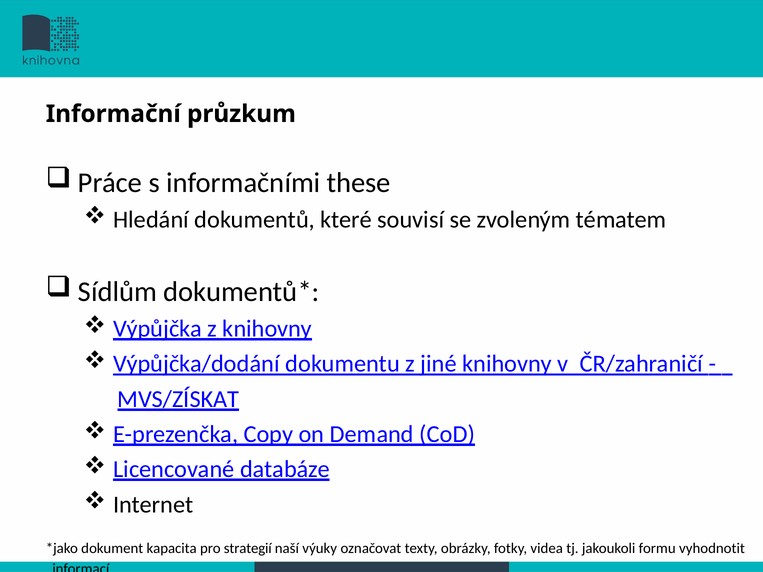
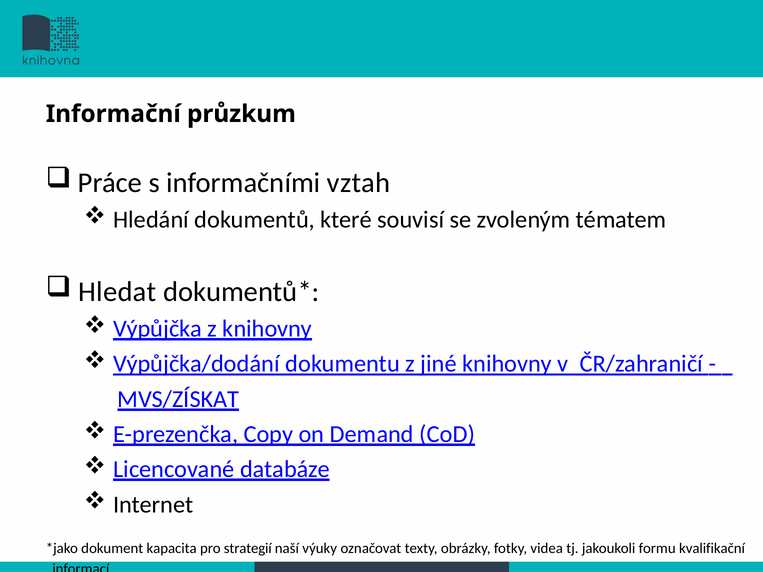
these: these -> vztah (359, 183)
Sídlům: Sídlům -> Hledat (117, 292)
vyhodnotit: vyhodnotit -> kvalifikační (712, 548)
